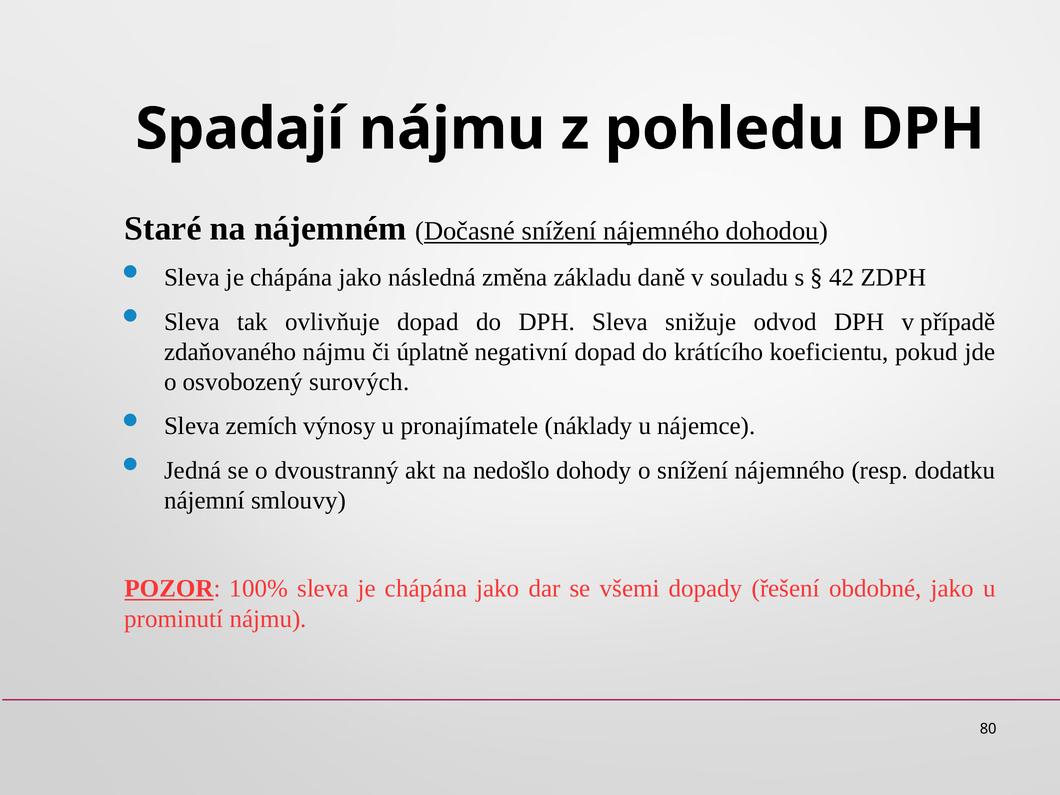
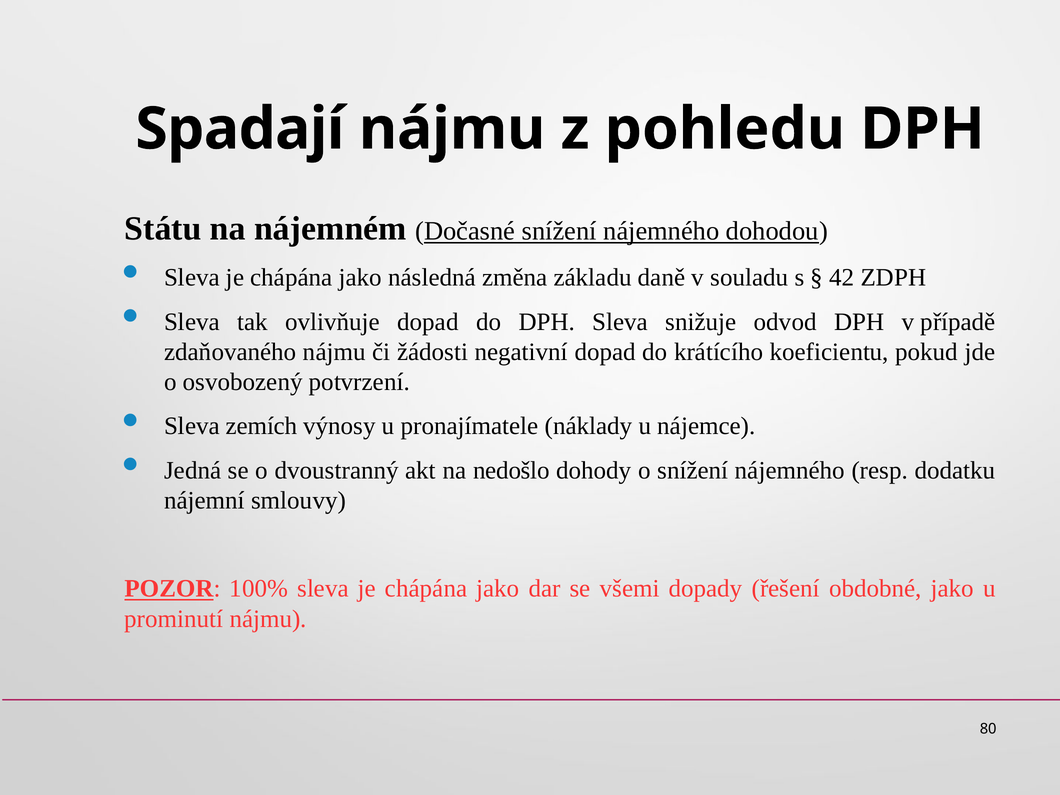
Staré: Staré -> Státu (163, 229)
úplatně: úplatně -> žádosti (433, 352)
surových: surových -> potvrzení (359, 382)
